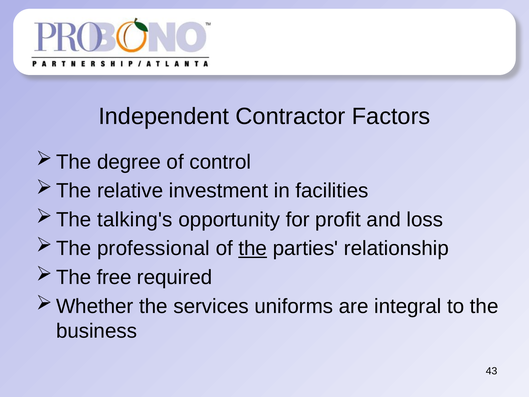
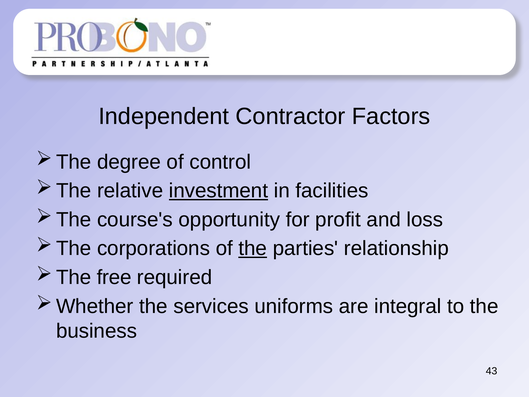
investment underline: none -> present (218, 191)
talking's: talking's -> course's (135, 220)
professional: professional -> corporations (154, 248)
